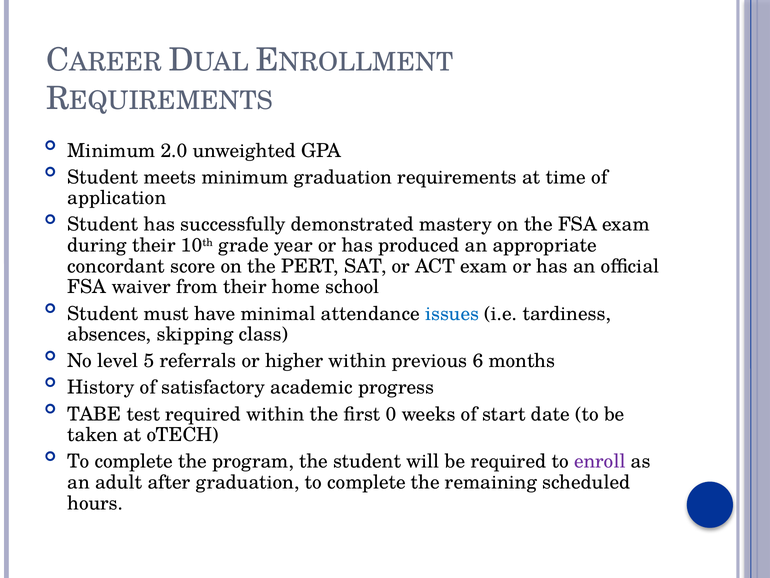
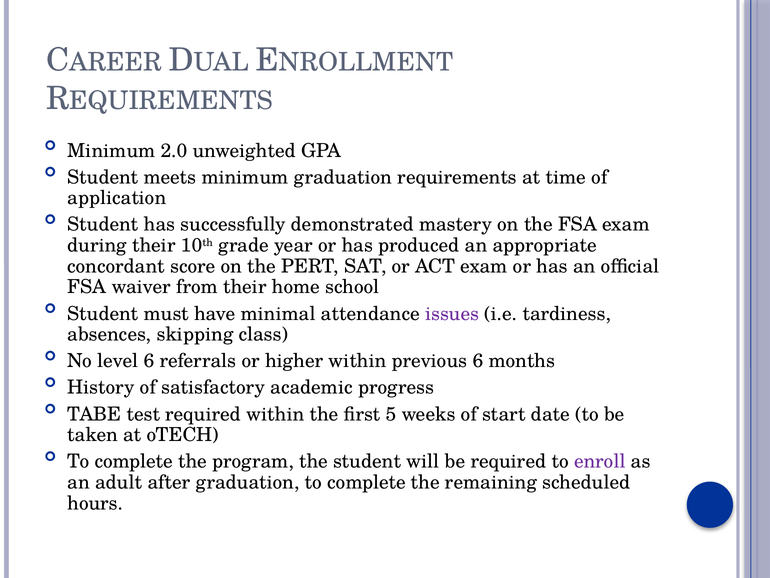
issues colour: blue -> purple (452, 313)
level 5: 5 -> 6 (149, 361)
0: 0 -> 5 (391, 414)
